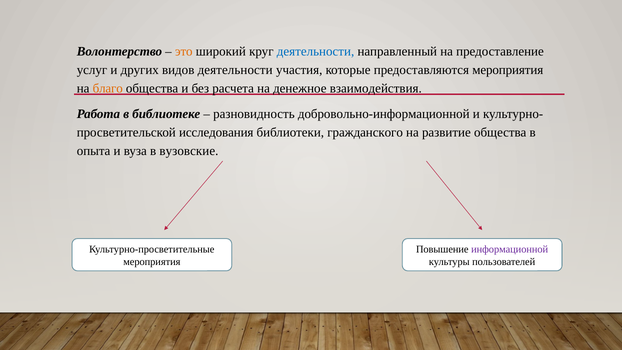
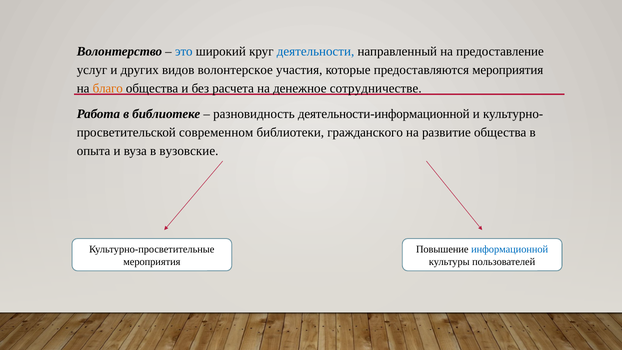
это colour: orange -> blue (184, 51)
видов деятельности: деятельности -> волонтерское (235, 70)
взаимодействия: взаимодействия -> сотрудничестве (376, 89)
добровольно-информационной: добровольно-информационной -> деятельности-информационной (384, 114)
исследования: исследования -> современном (216, 132)
информационной colour: purple -> blue (510, 249)
